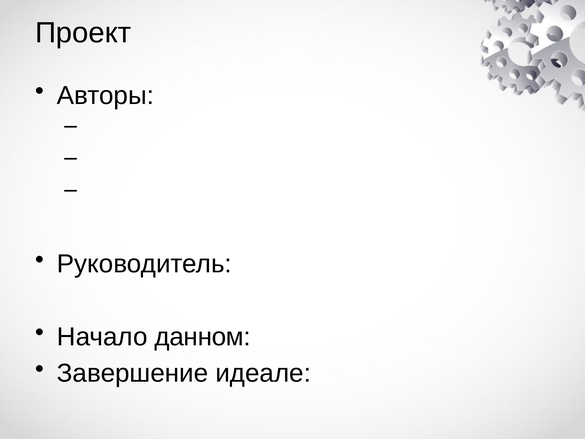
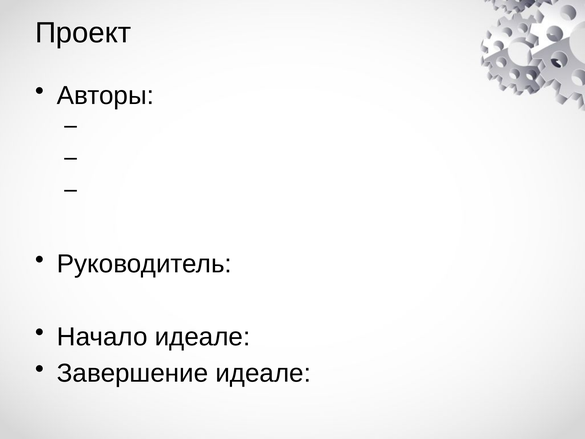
Начало данном: данном -> идеале (203, 337)
